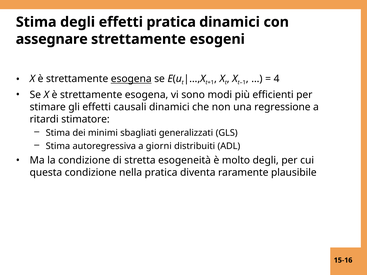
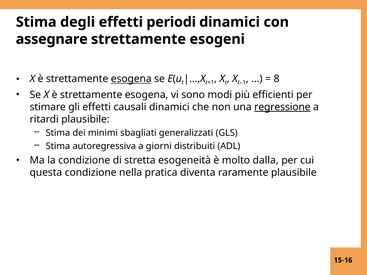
effetti pratica: pratica -> periodi (171, 22)
4: 4 -> 8 (277, 79)
regressione underline: none -> present (282, 107)
ritardi stimatore: stimatore -> plausibile (85, 119)
molto degli: degli -> dalla (266, 160)
